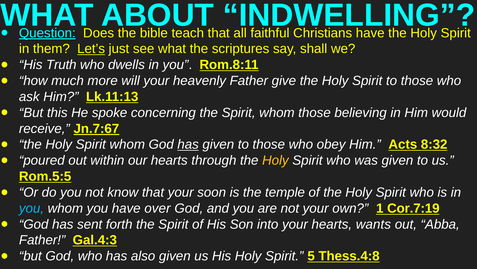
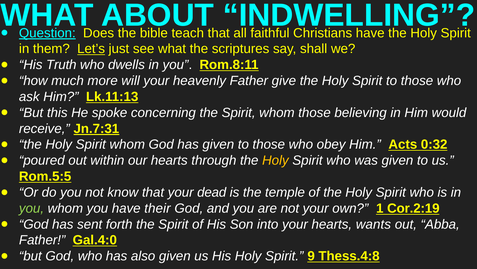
Jn.7:67: Jn.7:67 -> Jn.7:31 (96, 128)
has underline: present -> none (188, 144)
8:32: 8:32 -> 0:32 (434, 144)
soon: soon -> dead (212, 192)
you colour: light blue -> light green (32, 208)
over: over -> their (157, 208)
Cor.7:19: Cor.7:19 -> Cor.2:19 (413, 208)
Gal.4:3: Gal.4:3 -> Gal.4:0 (95, 240)
5: 5 -> 9 (311, 256)
